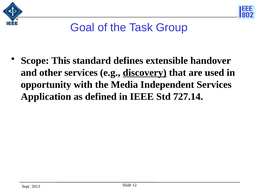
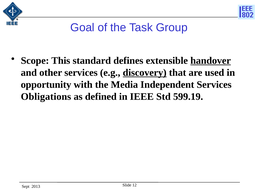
handover underline: none -> present (211, 61)
Application: Application -> Obligations (46, 97)
727.14: 727.14 -> 599.19 (188, 97)
